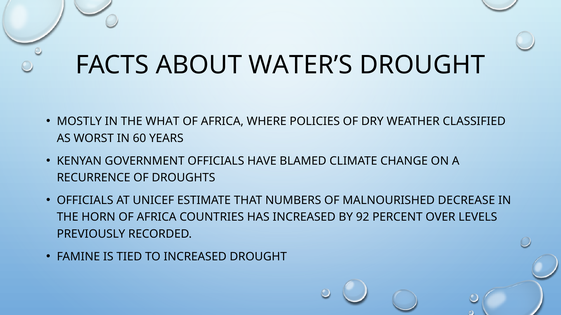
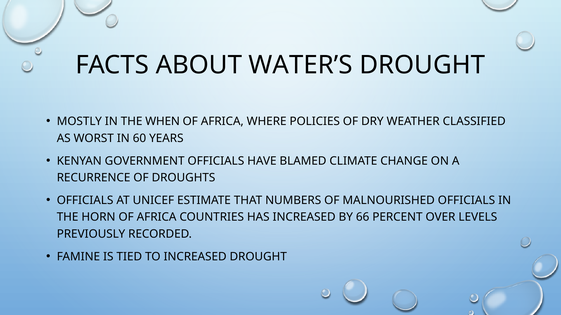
WHAT: WHAT -> WHEN (163, 122)
MALNOURISHED DECREASE: DECREASE -> OFFICIALS (466, 201)
92: 92 -> 66 (363, 217)
